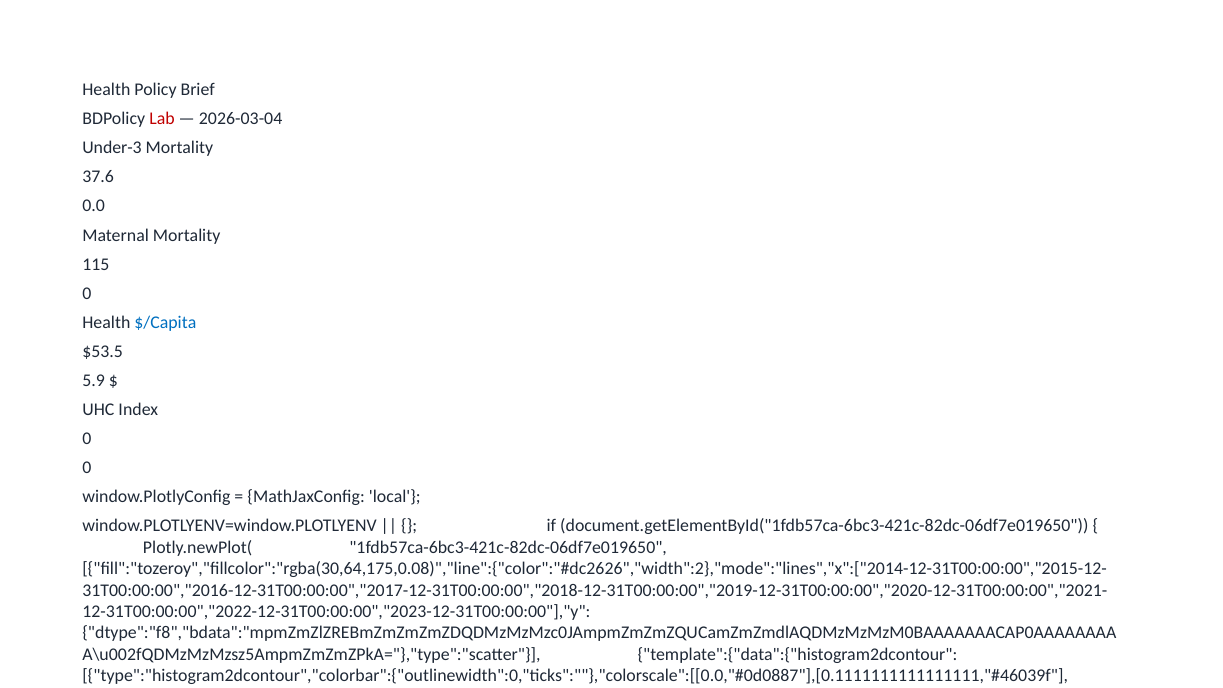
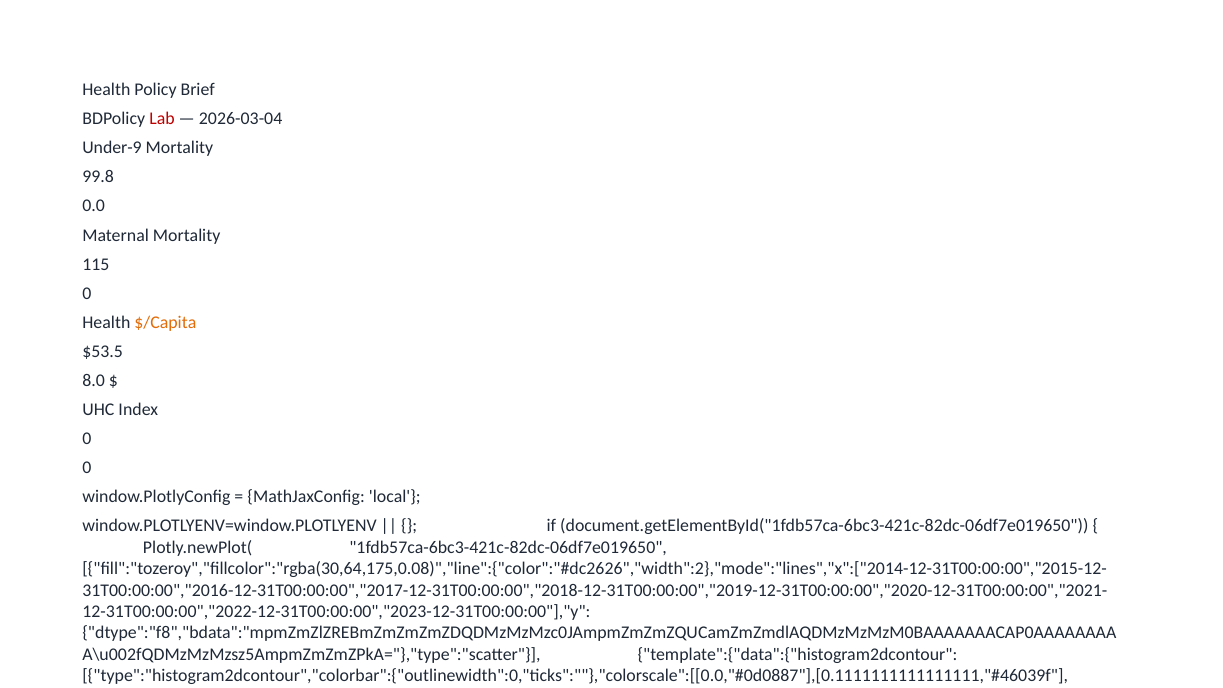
Under-3: Under-3 -> Under-9 (112, 148)
37.6: 37.6 -> 99.8 (98, 177)
$/Capita colour: blue -> orange (165, 322)
5.9: 5.9 -> 8.0 (94, 381)
